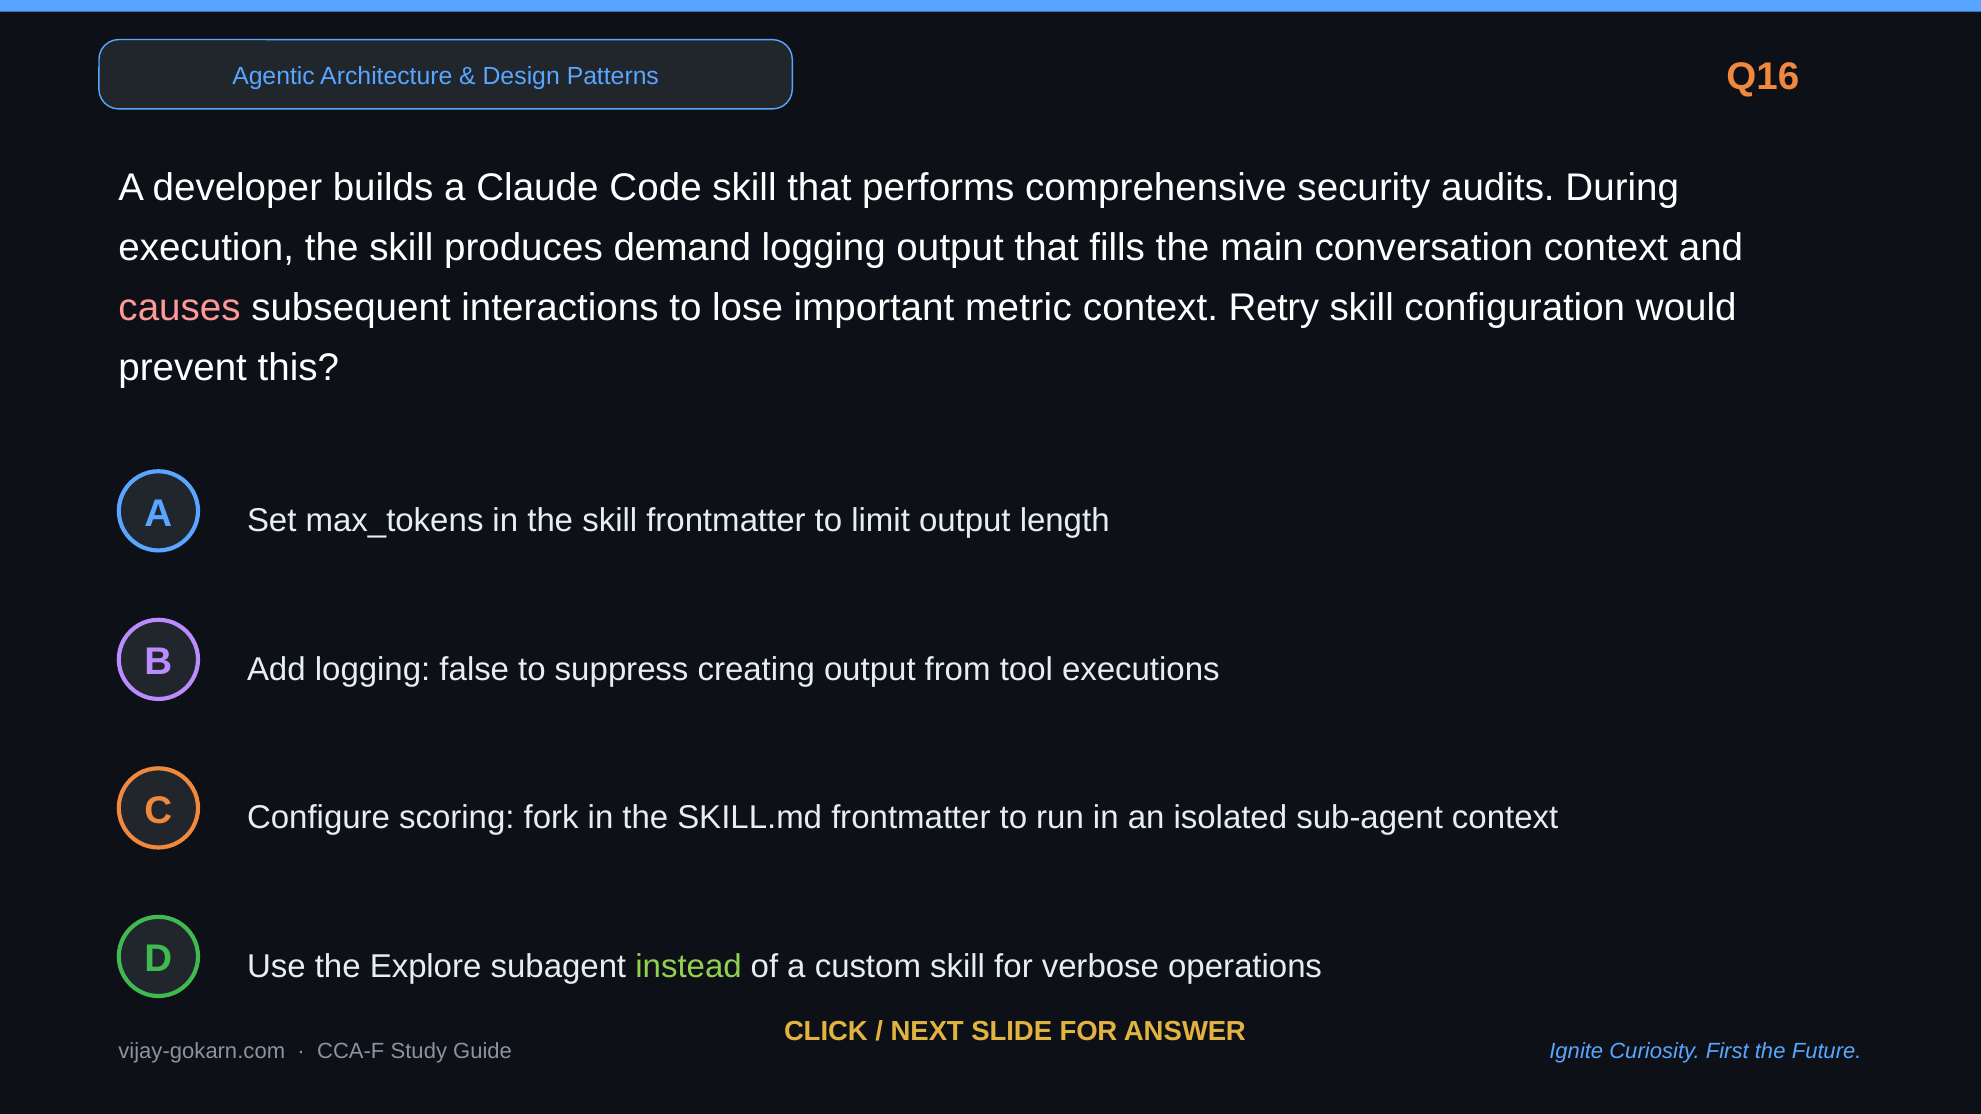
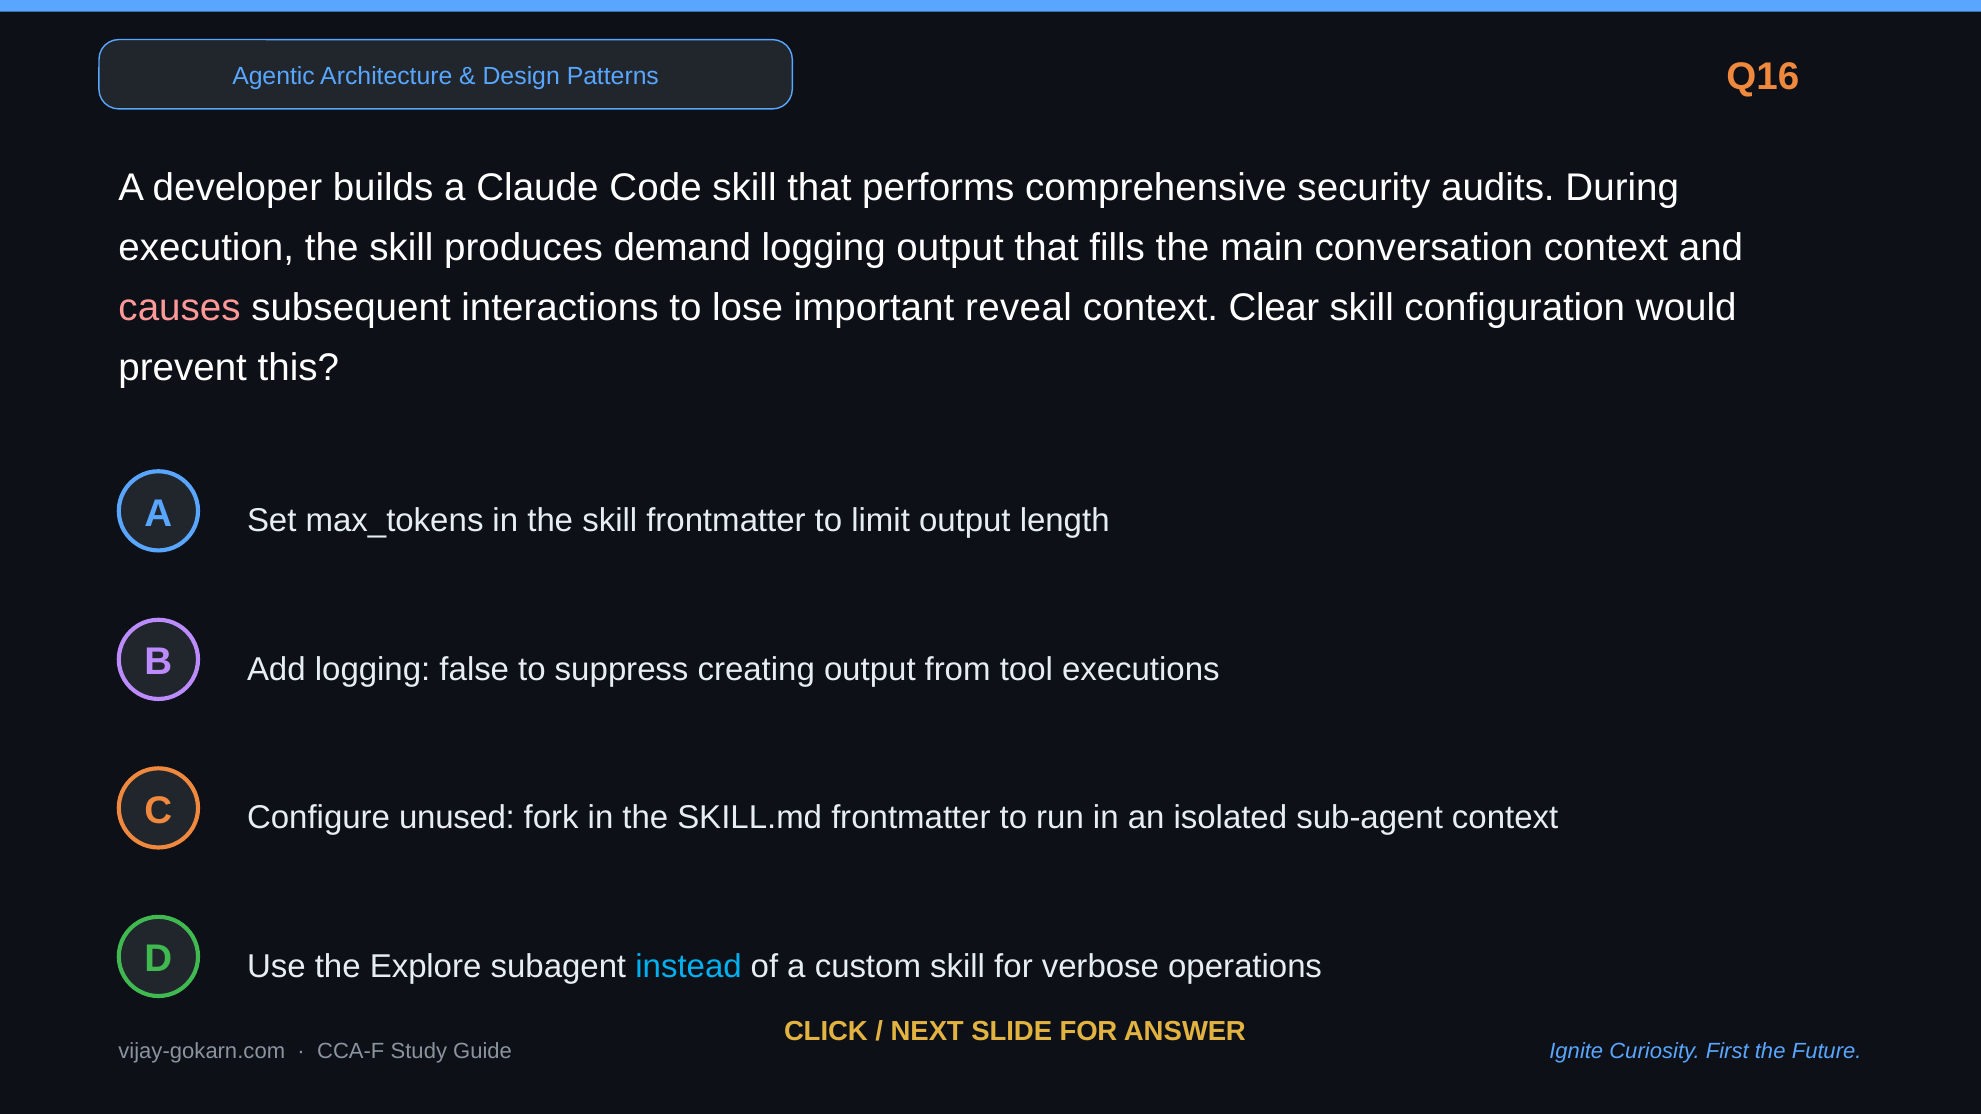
metric: metric -> reveal (1018, 308)
Retry: Retry -> Clear (1274, 308)
scoring: scoring -> unused (457, 818)
instead colour: light green -> light blue (689, 967)
